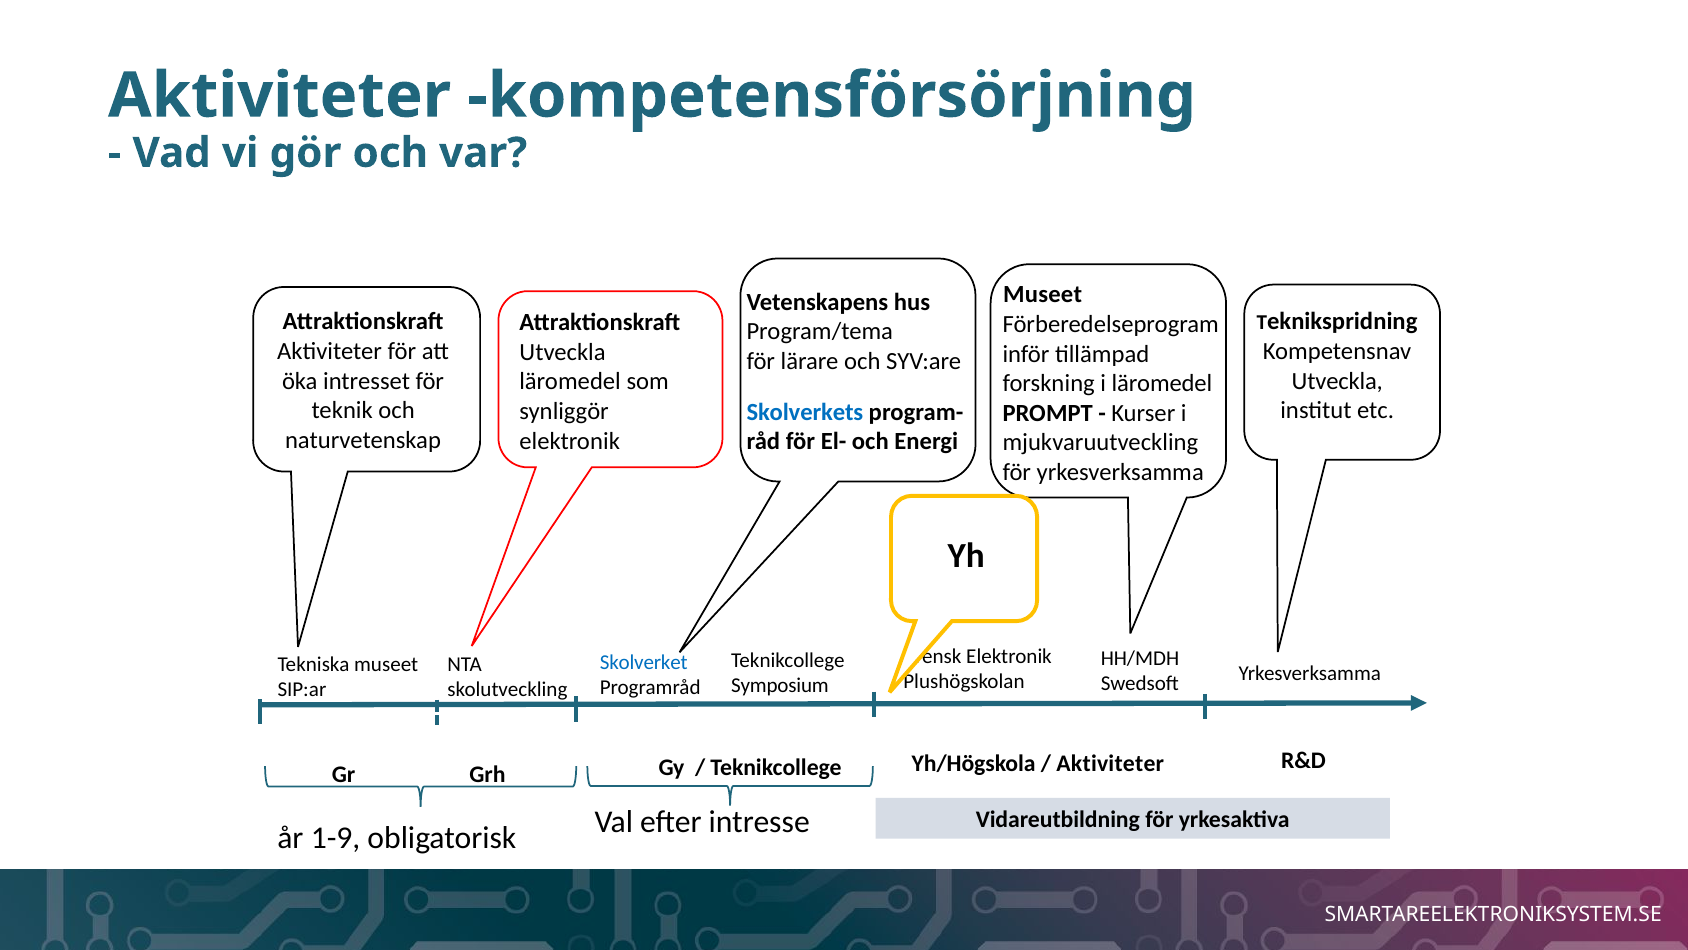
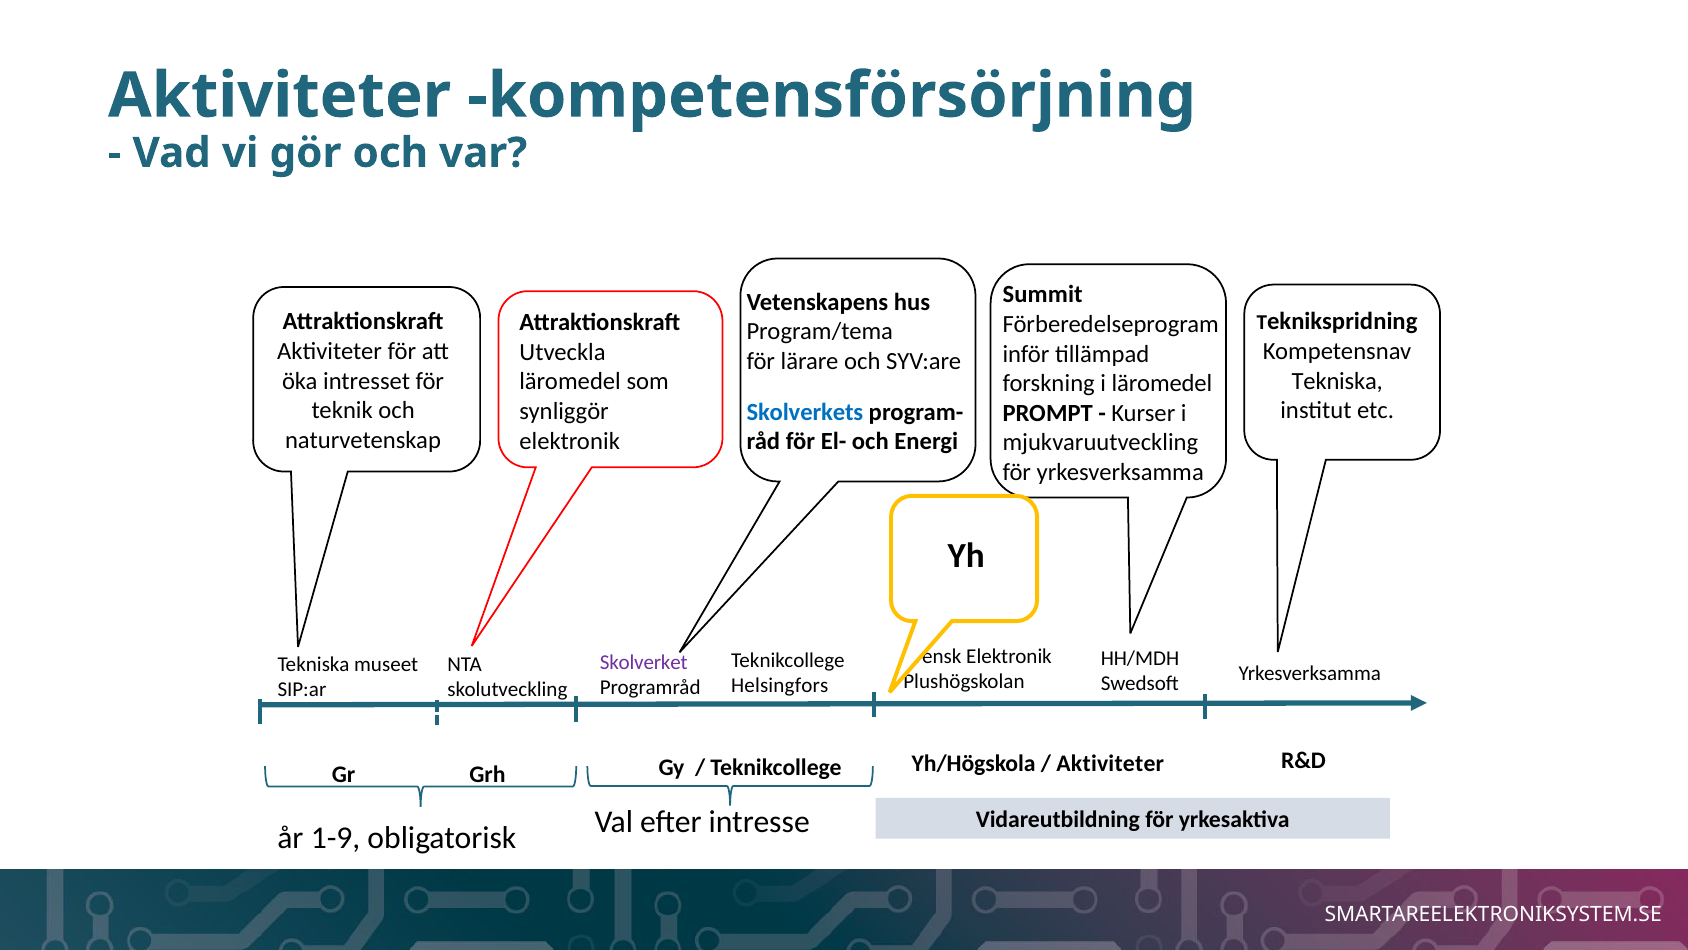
Museet: Museet -> Summit (1043, 295)
Utveckla: Utveckla -> Tekniska (1337, 381)
Skolverket colour: blue -> purple (644, 662)
Symposium: Symposium -> Helsingfors (780, 685)
